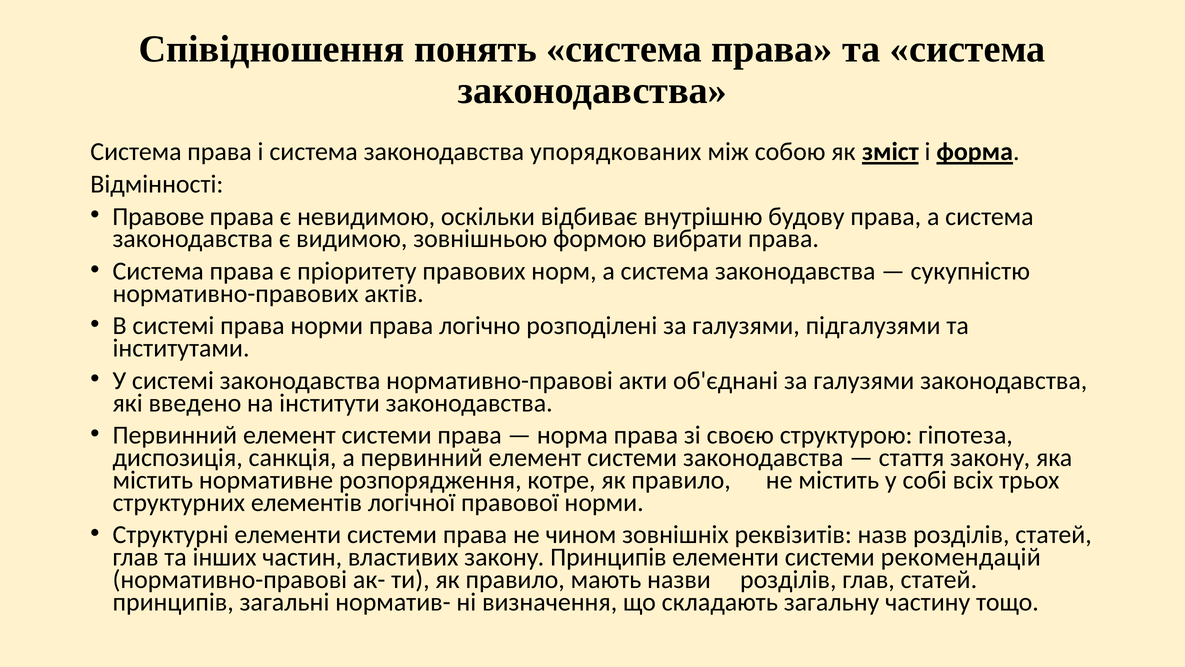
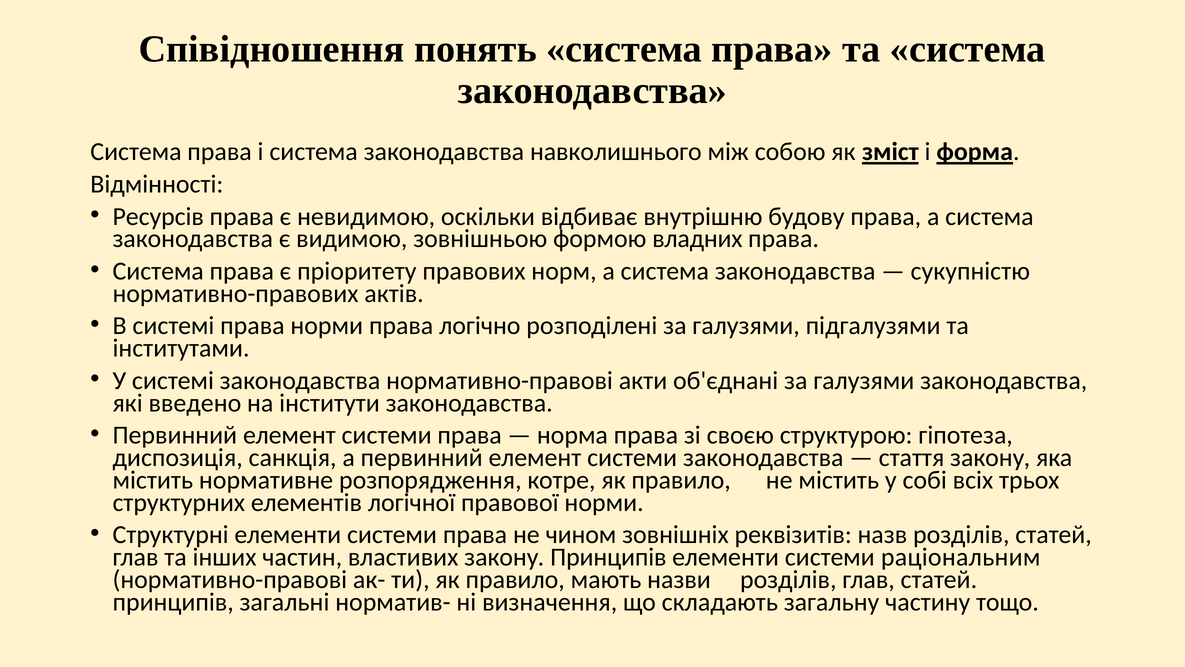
упорядкованих: упорядкованих -> навколишнього (616, 152)
Правове: Правове -> Ресурсів (158, 216)
вибрати: вибрати -> владних (697, 239)
рекомендацій: рекомендацій -> раціональним (961, 557)
